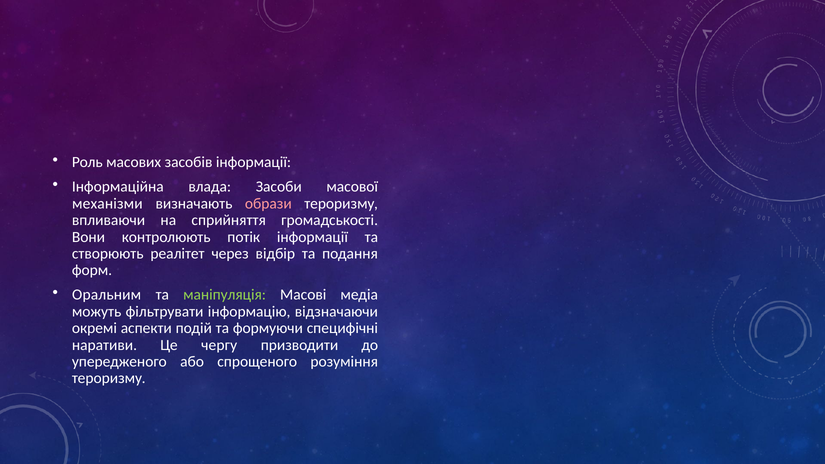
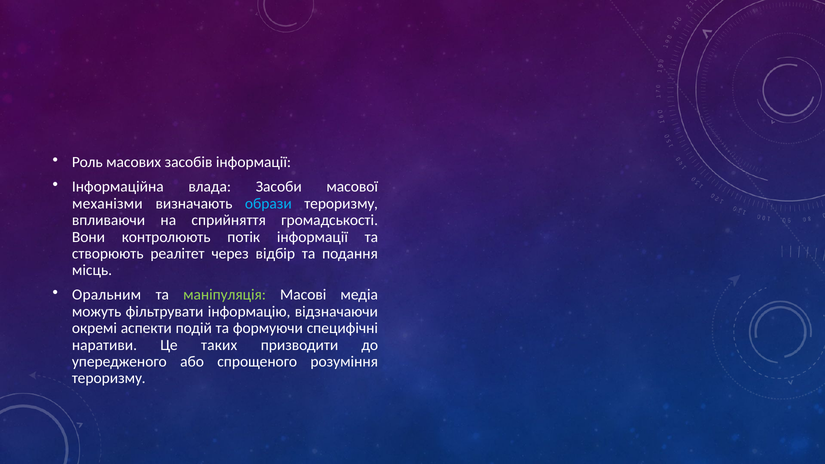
образи colour: pink -> light blue (268, 204)
форм: форм -> місць (92, 270)
чергу: чергу -> таких (219, 345)
